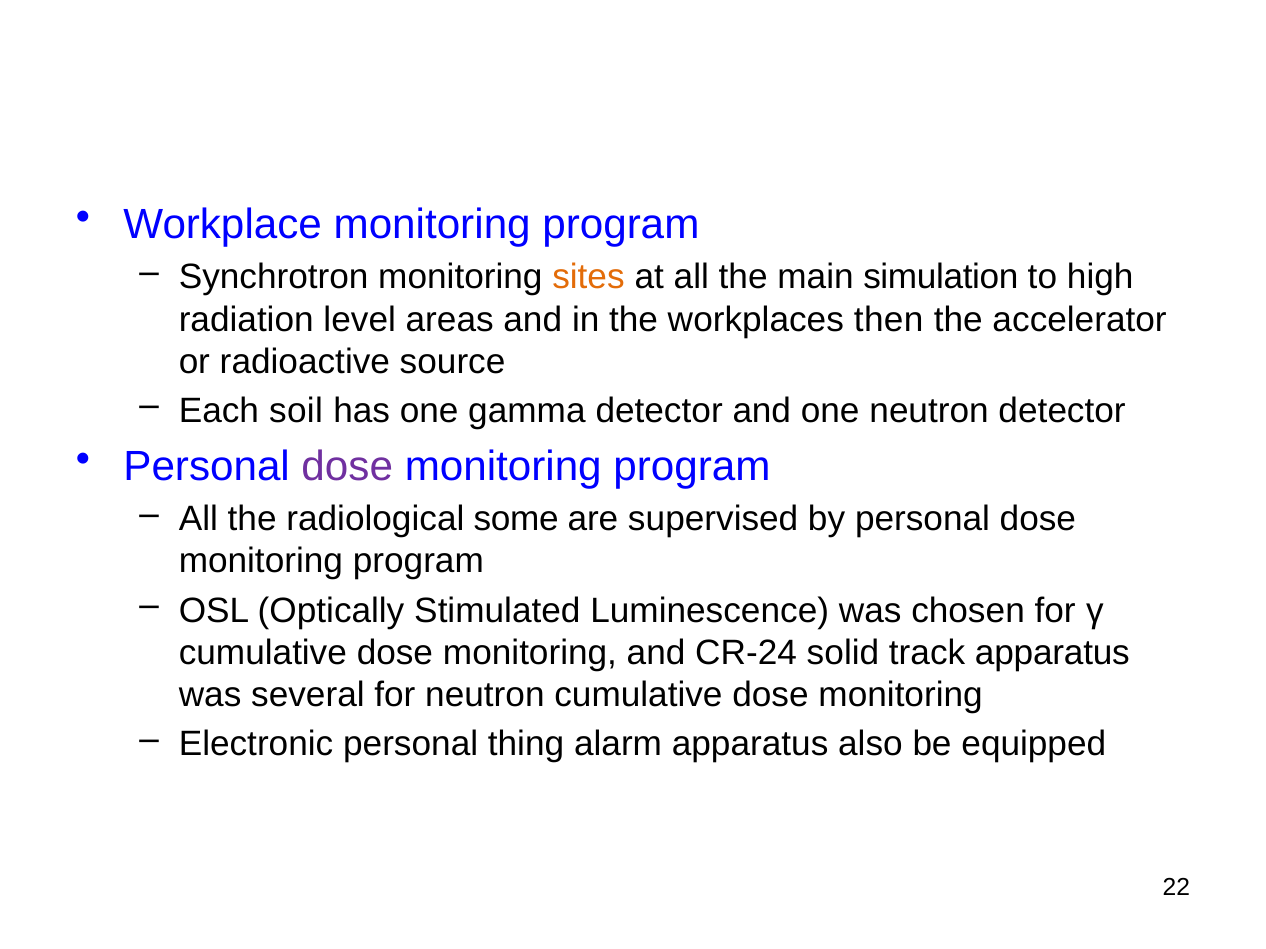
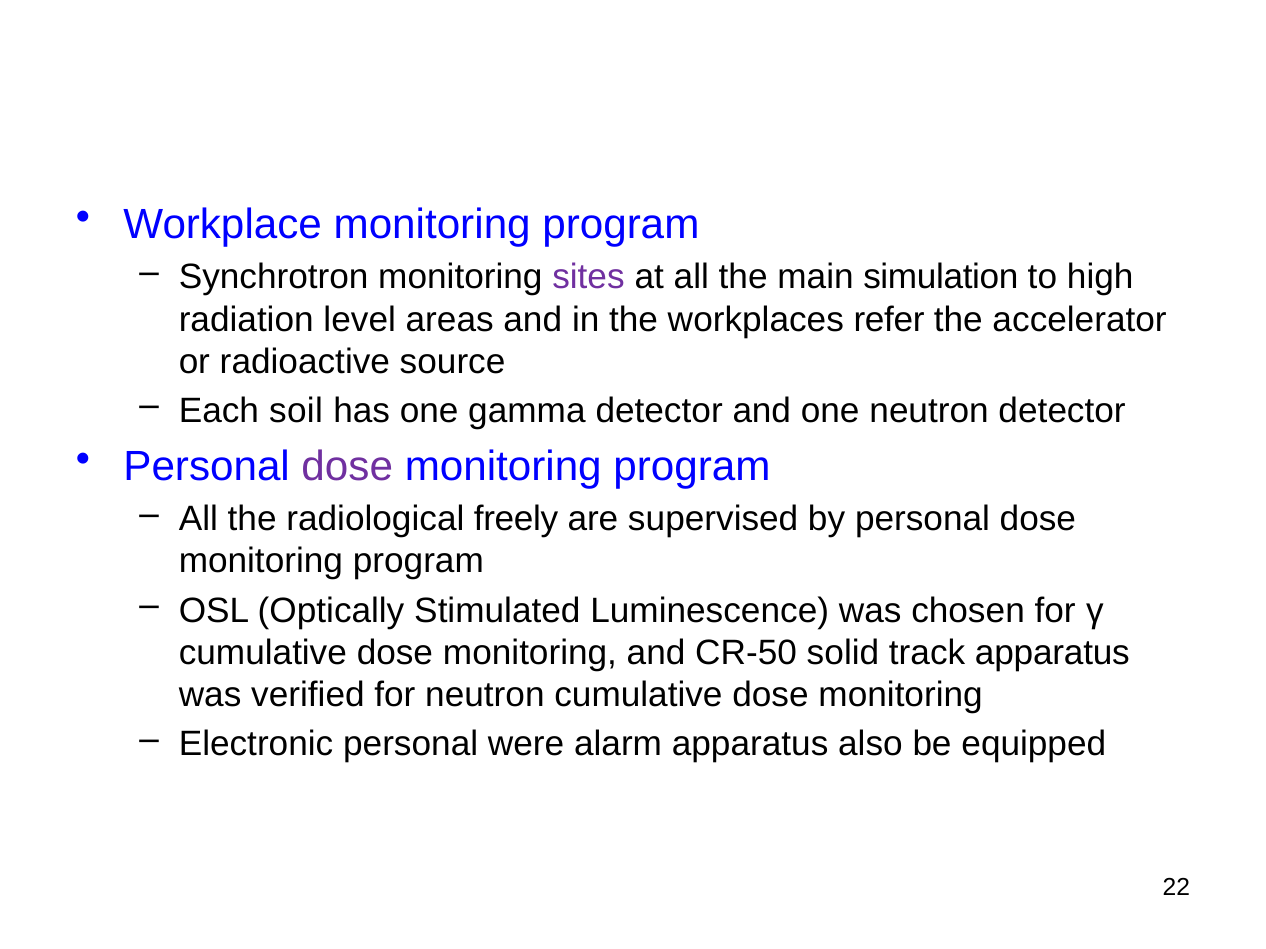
sites colour: orange -> purple (588, 277)
then: then -> refer (889, 320)
some: some -> freely (516, 519)
CR-24: CR-24 -> CR-50 (746, 653)
several: several -> verified (308, 695)
thing: thing -> were (526, 745)
